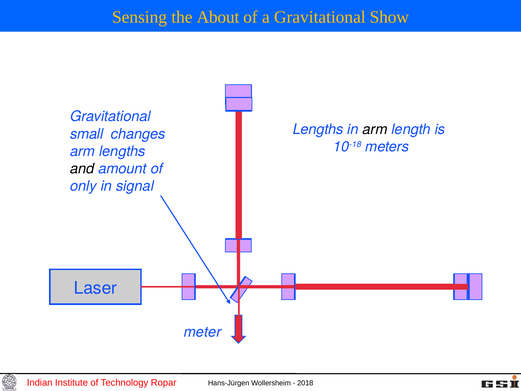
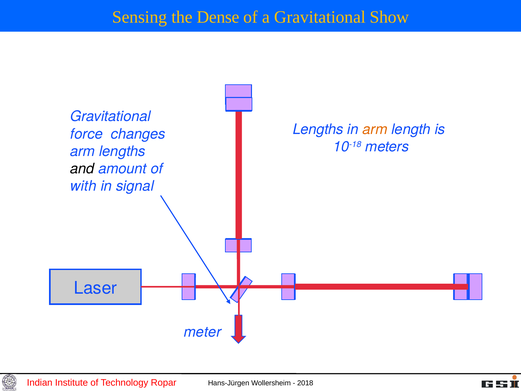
About: About -> Dense (218, 17)
arm colour: black -> orange (375, 129)
small: small -> force (87, 134)
only: only -> with (83, 186)
